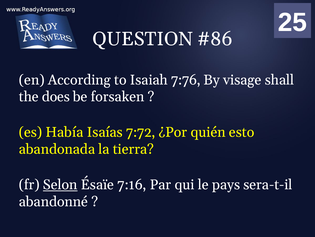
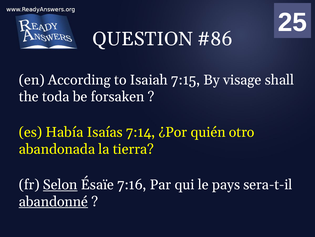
7:76: 7:76 -> 7:15 (186, 80)
does: does -> toda (56, 96)
7:72: 7:72 -> 7:14 (141, 132)
esto: esto -> otro (242, 132)
abandonné underline: none -> present (53, 201)
